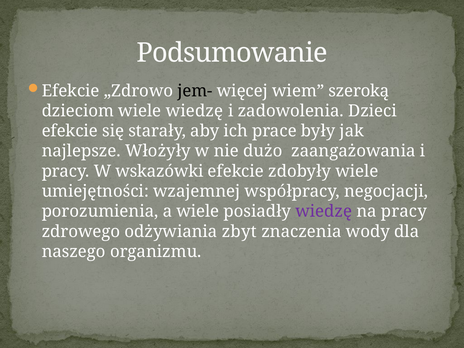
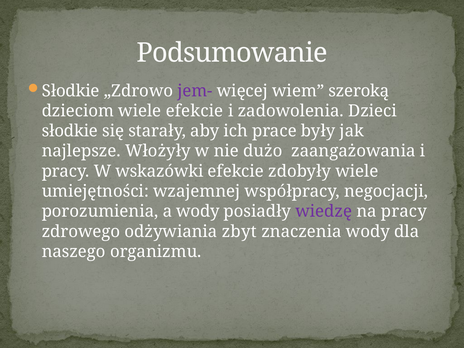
Efekcie: Efekcie -> Słodkie (71, 91)
jem- colour: black -> purple (195, 91)
wiele wiedzę: wiedzę -> efekcie (195, 111)
efekcie: efekcie -> słodkie (70, 131)
a wiele: wiele -> wody (198, 211)
